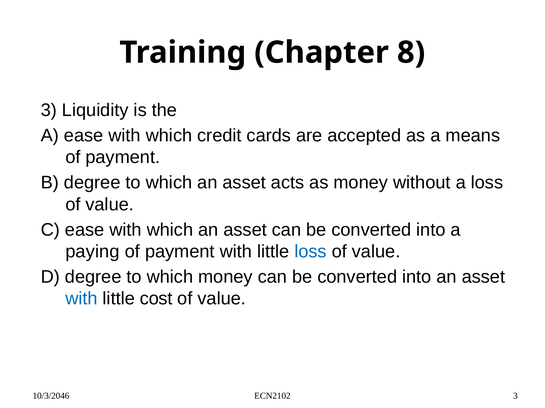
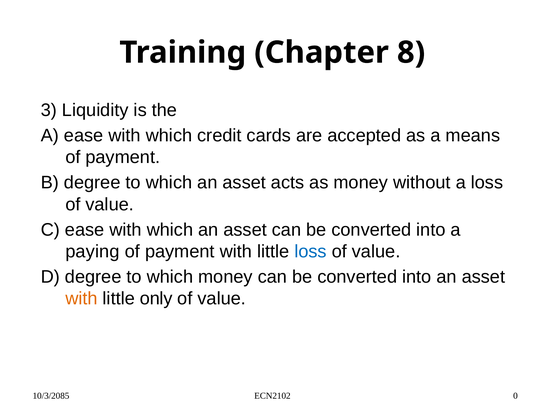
with colour: blue -> orange (81, 299)
cost: cost -> only (156, 299)
10/3/2046: 10/3/2046 -> 10/3/2085 (51, 397)
ECN2102 3: 3 -> 0 (515, 397)
